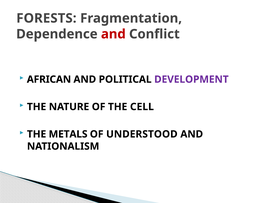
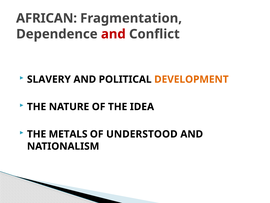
FORESTS: FORESTS -> AFRICAN (47, 18)
AFRICAN: AFRICAN -> SLAVERY (49, 79)
DEVELOPMENT colour: purple -> orange (191, 79)
CELL: CELL -> IDEA (142, 107)
